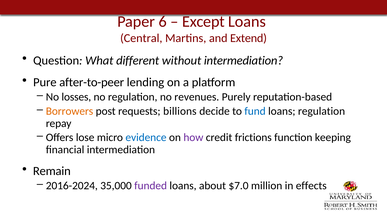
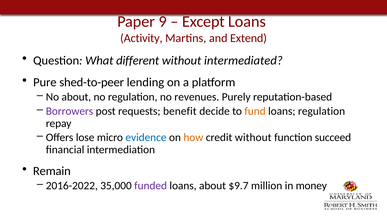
6: 6 -> 9 (163, 22)
Central: Central -> Activity (141, 38)
without intermediation: intermediation -> intermediated (243, 61)
after-to-peer: after-to-peer -> shed-to-peer (92, 83)
No losses: losses -> about (76, 97)
Borrowers colour: orange -> purple (70, 112)
billions: billions -> benefit (180, 112)
fund colour: blue -> orange (255, 112)
how colour: purple -> orange (193, 138)
credit frictions: frictions -> without (253, 138)
keeping: keeping -> succeed (333, 138)
2016-2024: 2016-2024 -> 2016-2022 (72, 186)
$7.0: $7.0 -> $9.7 (239, 186)
effects: effects -> money (311, 186)
